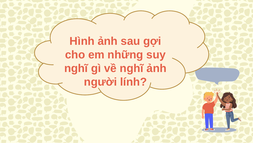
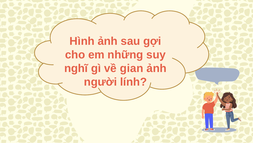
về nghĩ: nghĩ -> gian (132, 68)
